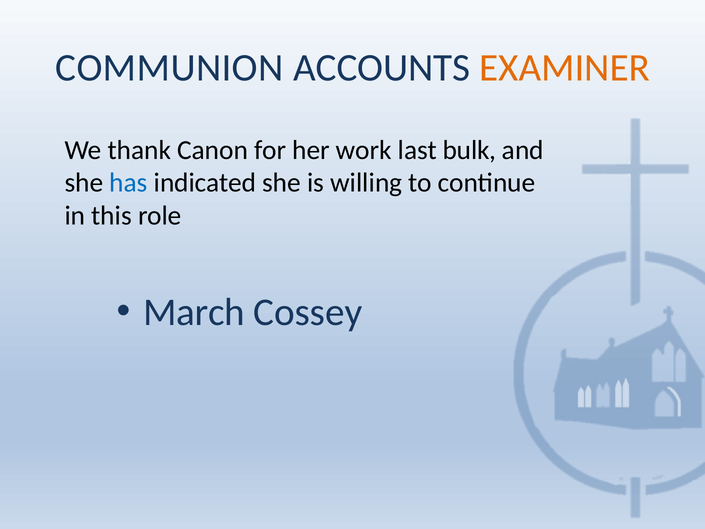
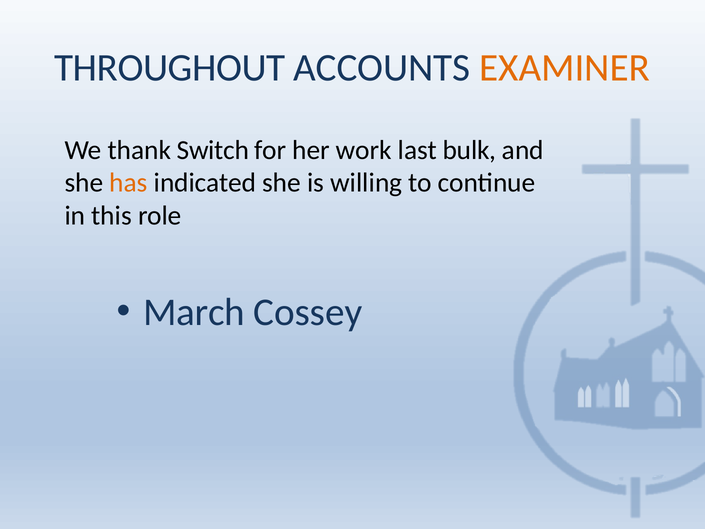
COMMUNION: COMMUNION -> THROUGHOUT (170, 68)
Canon: Canon -> Switch (213, 150)
has colour: blue -> orange (129, 183)
